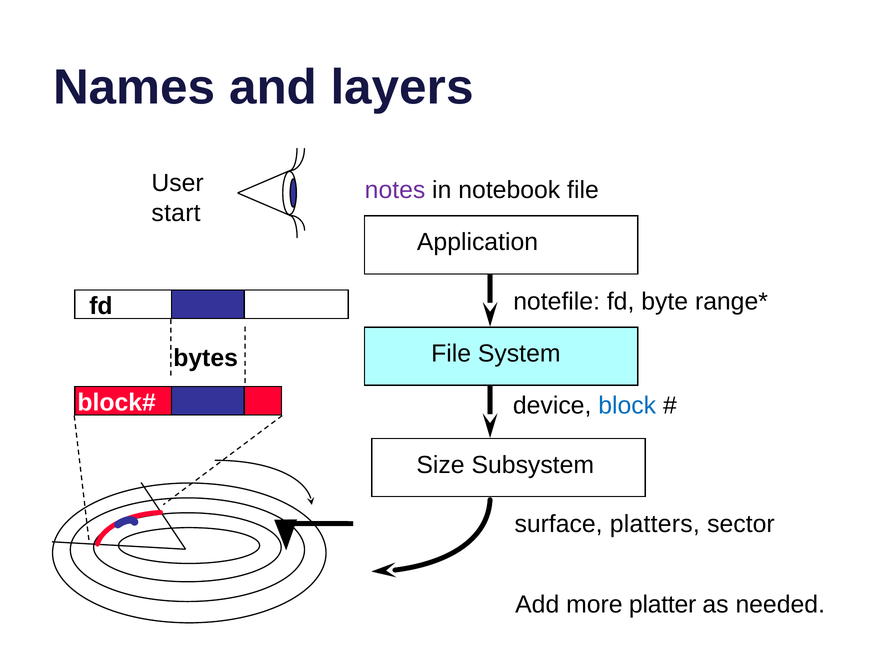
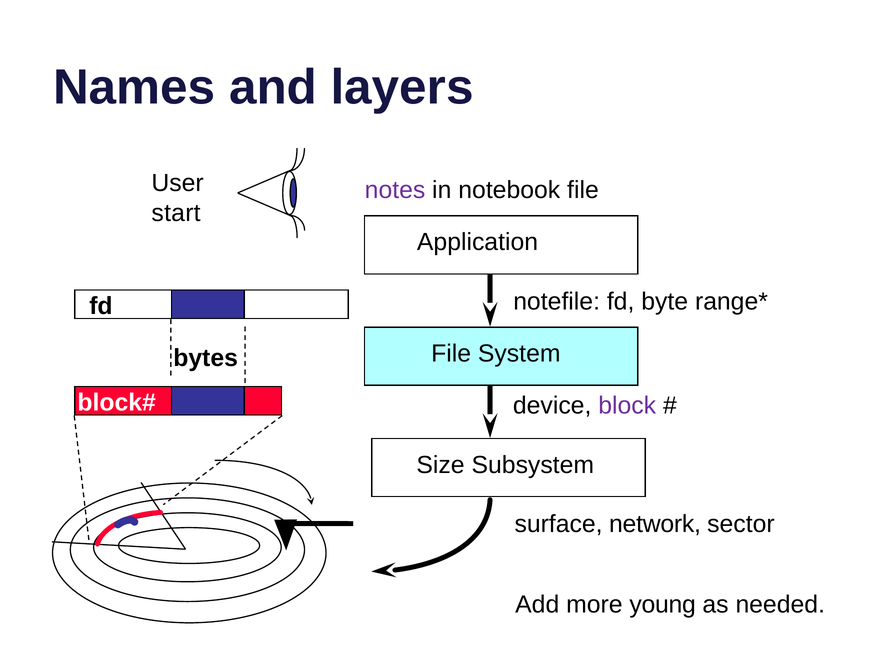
block colour: blue -> purple (627, 406)
platters: platters -> network (655, 524)
platter: platter -> young (663, 605)
